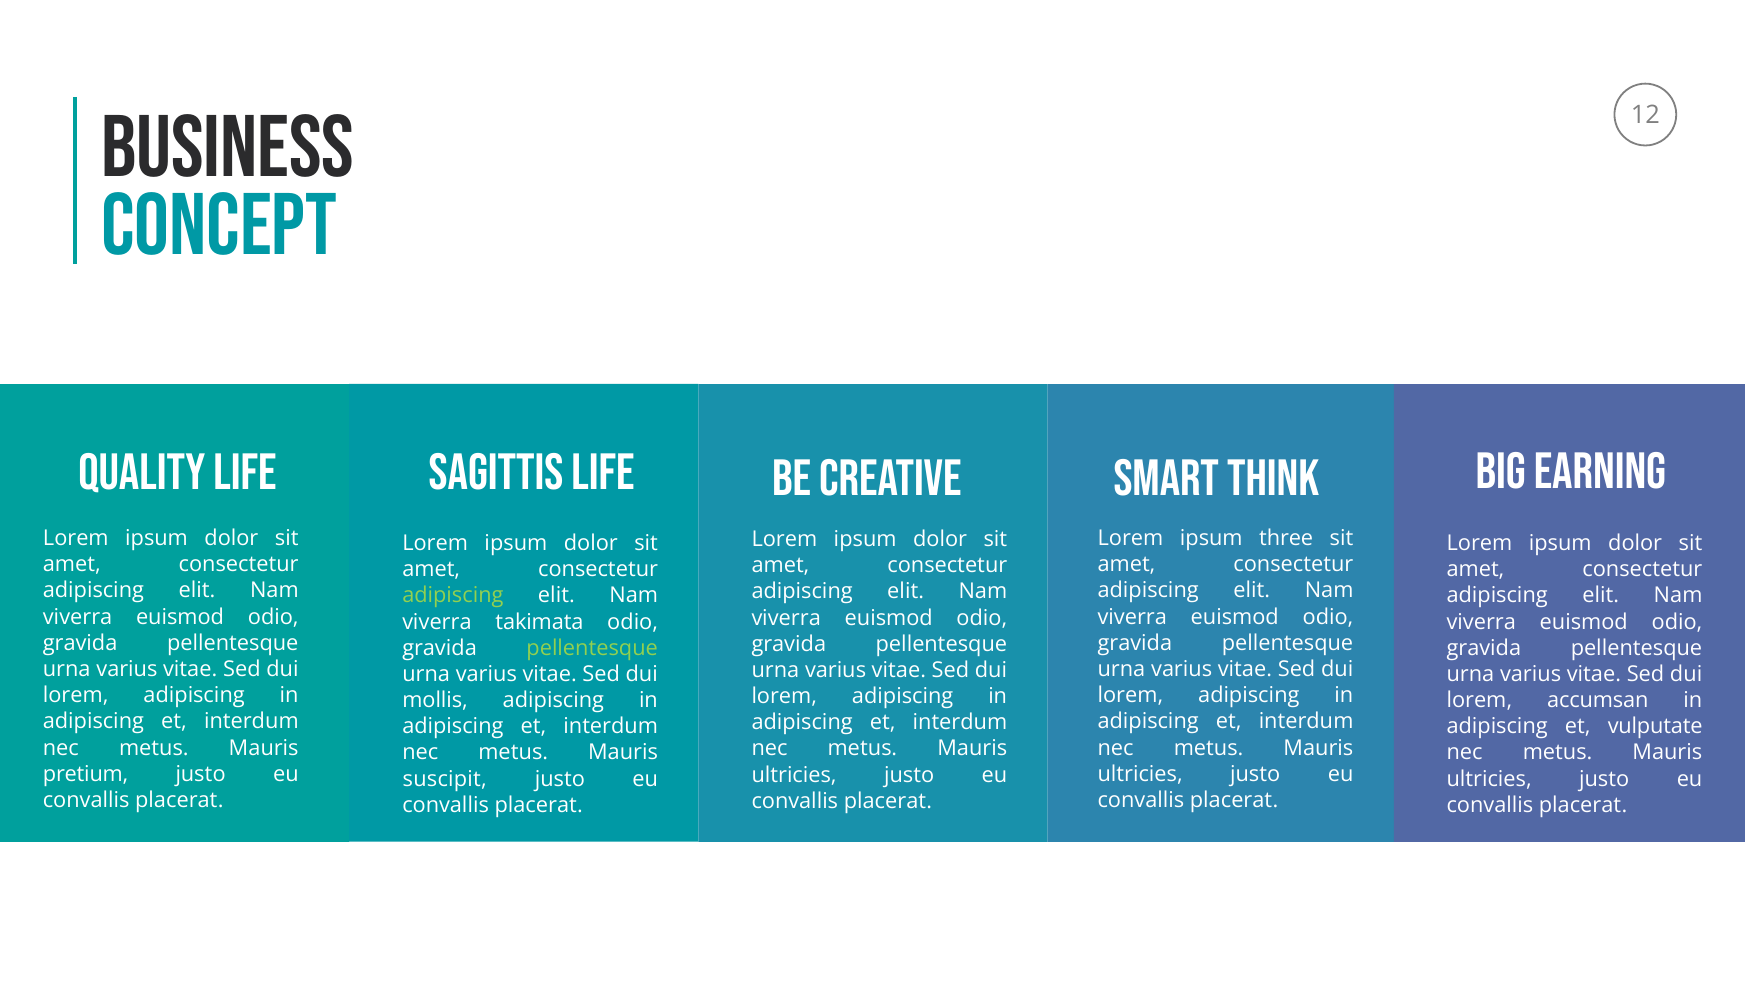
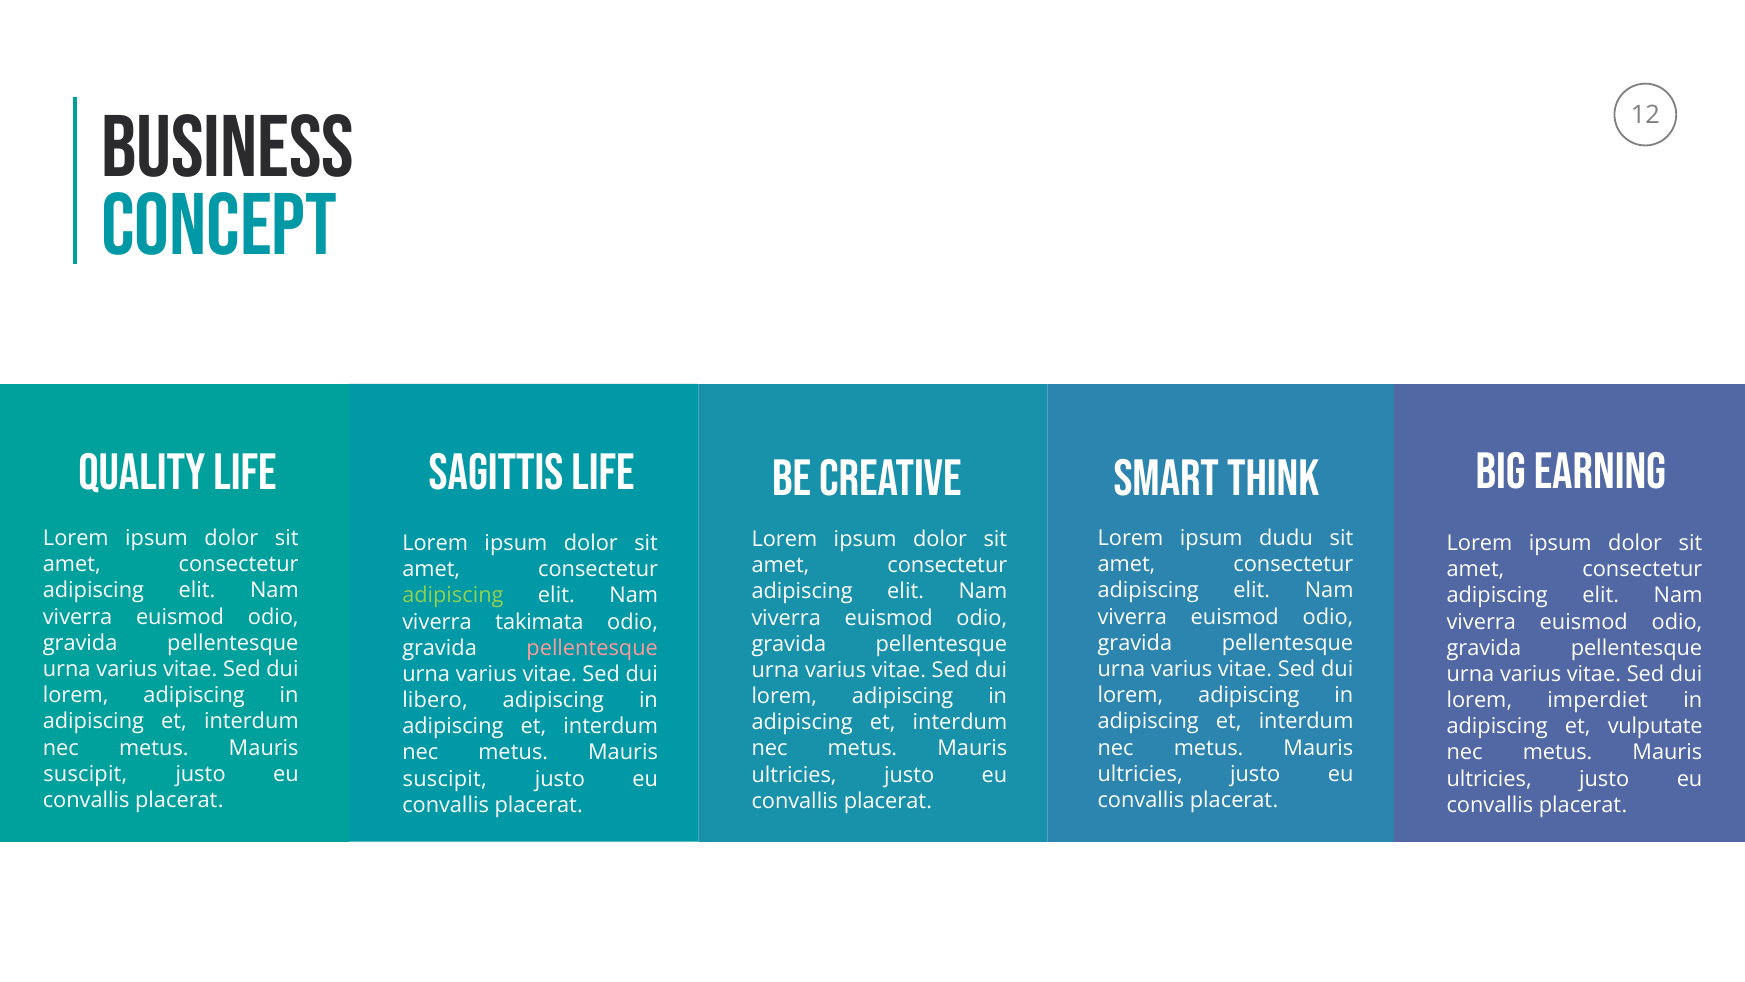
three: three -> dudu (1286, 538)
pellentesque colour: light green -> pink (592, 648)
mollis: mollis -> libero (435, 700)
accumsan: accumsan -> imperdiet (1598, 700)
pretium: pretium -> suscipit (85, 774)
